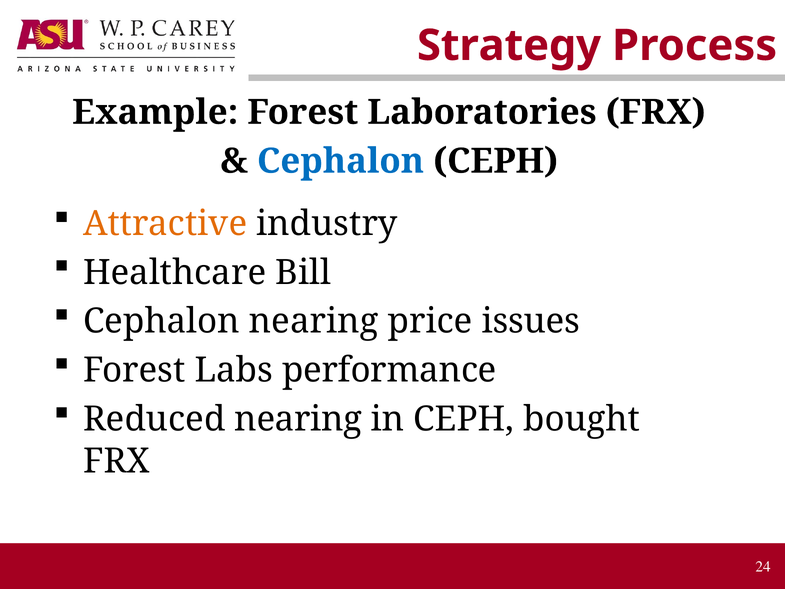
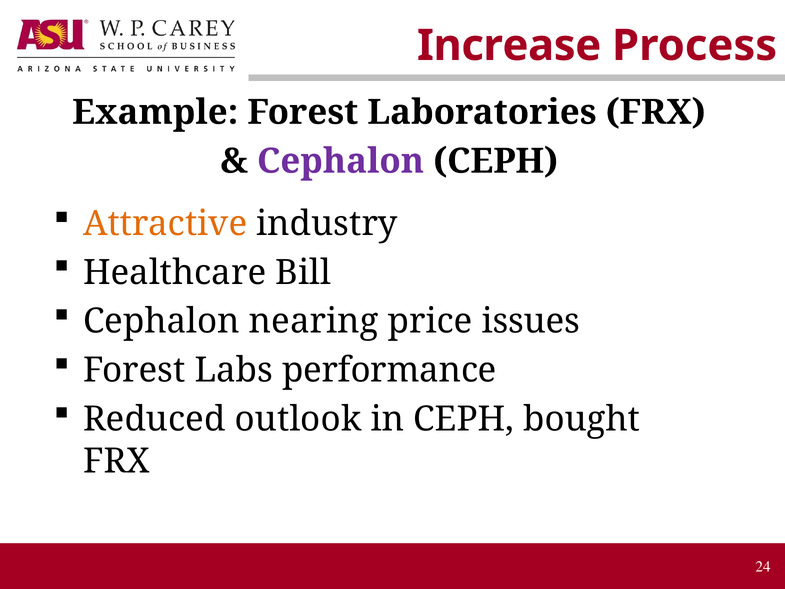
Strategy: Strategy -> Increase (509, 46)
Cephalon colour: blue -> purple (341, 161)
Reduced nearing: nearing -> outlook (298, 419)
